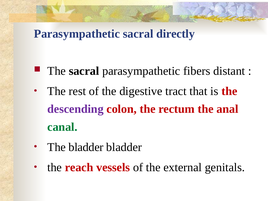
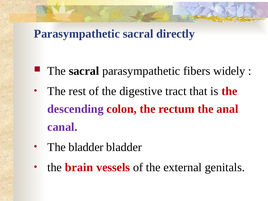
distant: distant -> widely (229, 71)
canal colour: green -> purple (62, 127)
reach: reach -> brain (79, 167)
